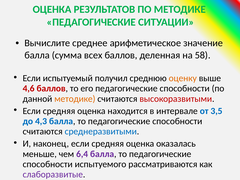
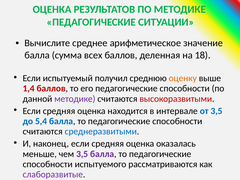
58: 58 -> 18 (203, 55)
4,6: 4,6 -> 1,4 (29, 89)
методике colour: orange -> purple (75, 99)
4,3: 4,3 -> 5,4 (41, 121)
чем 6,4: 6,4 -> 3,5 (82, 154)
